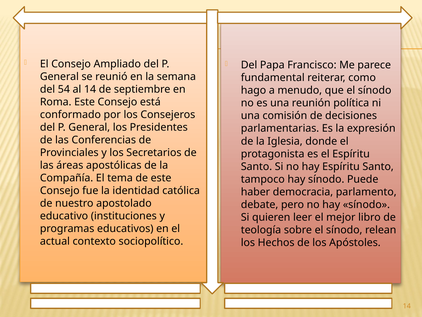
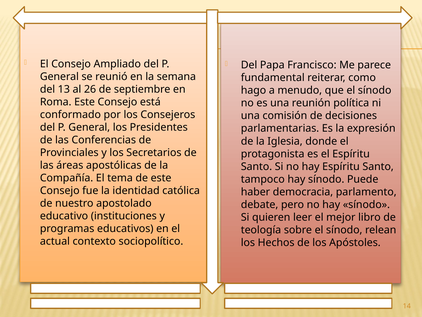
54: 54 -> 13 (64, 89)
al 14: 14 -> 26 (90, 89)
